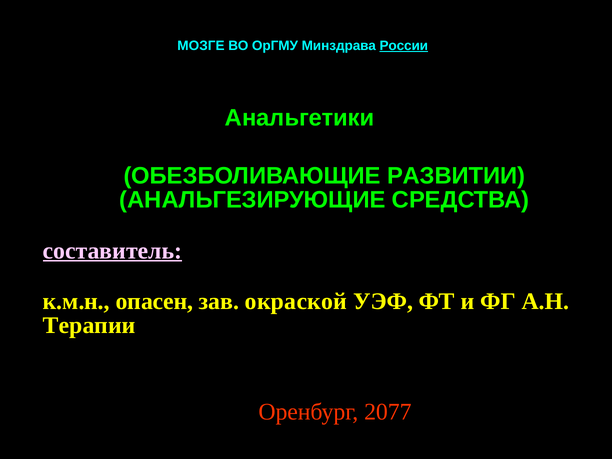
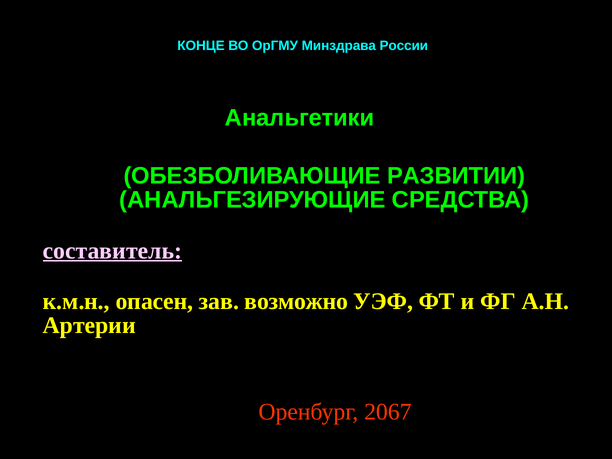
МОЗГЕ: МОЗГЕ -> КОНЦЕ (201, 46)
России underline: present -> none (404, 46)
окраской: окраской -> возможно (296, 301)
Терапии: Терапии -> Артерии (89, 326)
2077: 2077 -> 2067 (388, 412)
